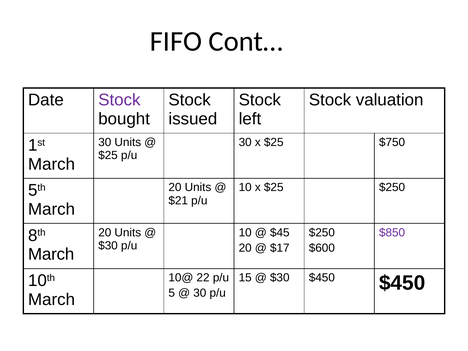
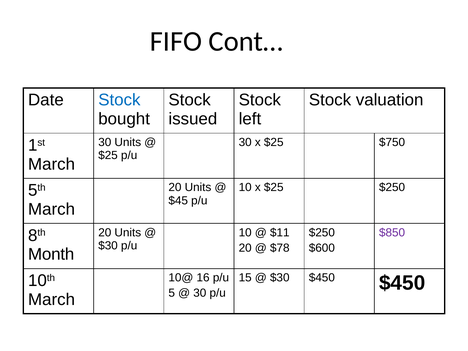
Stock colour: purple -> blue (119, 100)
$21: $21 -> $45 (178, 201)
$45: $45 -> $11 (280, 232)
$17: $17 -> $78 (280, 248)
March: March -> Month (51, 254)
22: 22 -> 16 (203, 278)
